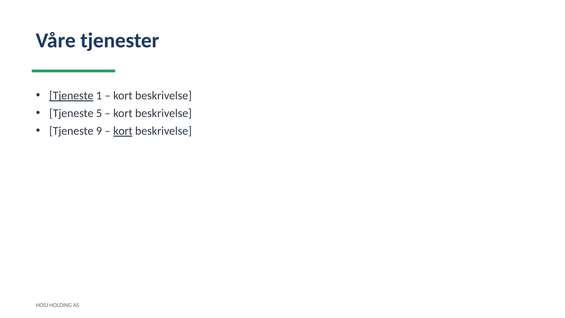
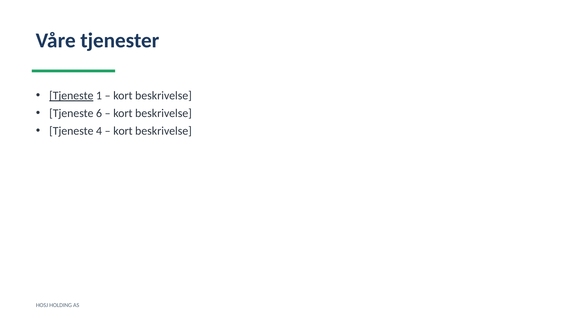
5: 5 -> 6 (99, 113)
9: 9 -> 4 (99, 131)
kort underline: present -> none (123, 131)
